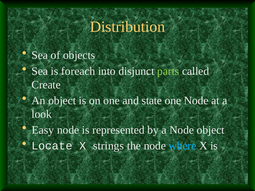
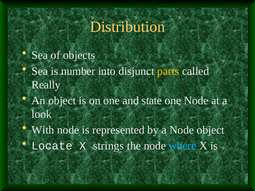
foreach: foreach -> number (78, 71)
parts colour: light green -> yellow (168, 71)
Create: Create -> Really (46, 85)
Easy: Easy -> With (43, 130)
